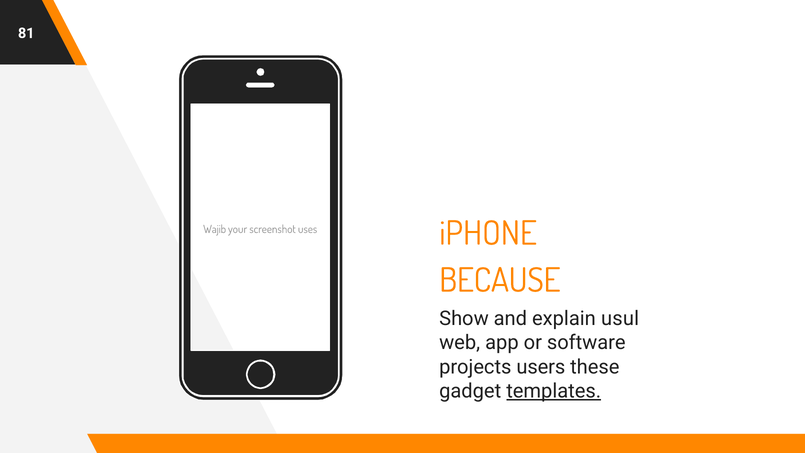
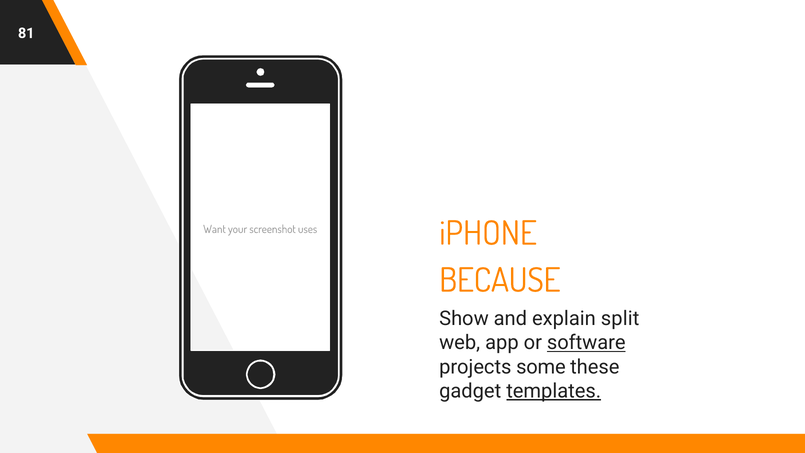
Wajib: Wajib -> Want (215, 229)
usul: usul -> split (620, 318)
software underline: none -> present (586, 343)
users: users -> some (541, 367)
